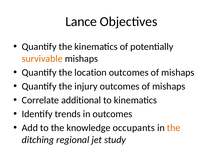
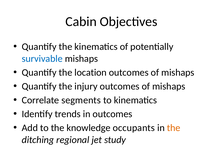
Lance: Lance -> Cabin (81, 22)
survivable colour: orange -> blue (42, 59)
additional: additional -> segments (81, 100)
